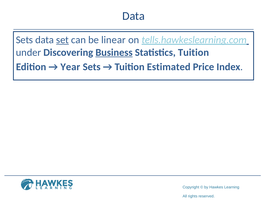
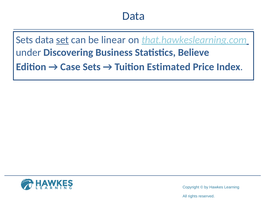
tells.hawkeslearning.com: tells.hawkeslearning.com -> that.hawkeslearning.com (194, 40)
Business underline: present -> none (114, 53)
Statistics Tuition: Tuition -> Believe (194, 53)
Year: Year -> Case (70, 67)
